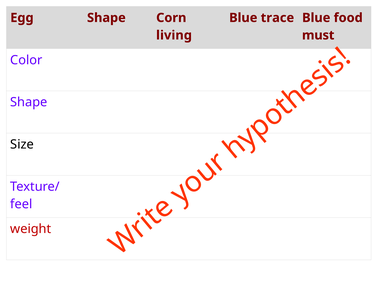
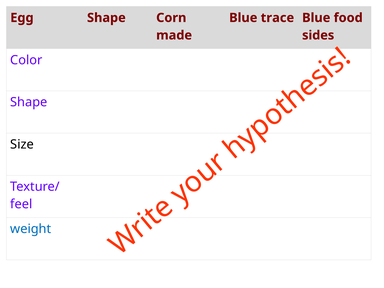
living: living -> made (174, 35)
must: must -> sides (318, 35)
weight colour: red -> blue (31, 229)
